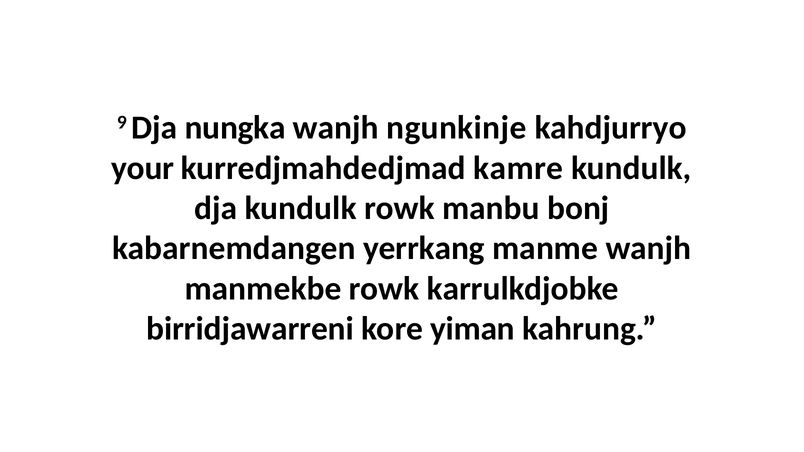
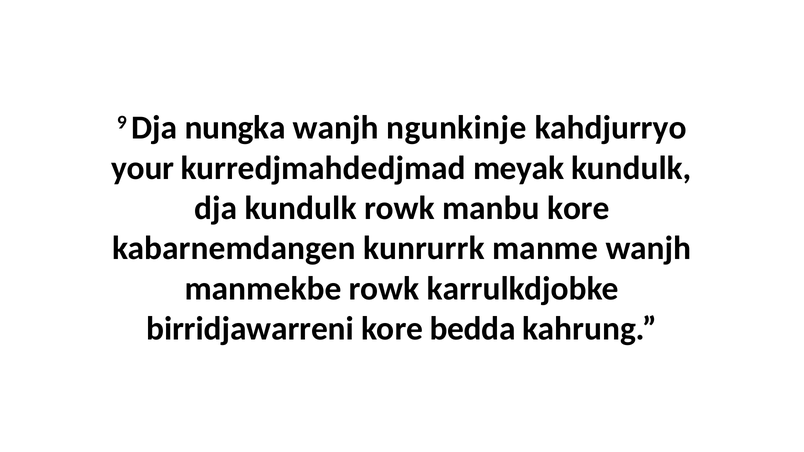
kamre: kamre -> meyak (519, 168)
manbu bonj: bonj -> kore (578, 208)
yerrkang: yerrkang -> kunrurrk (424, 249)
yiman: yiman -> bedda (473, 329)
